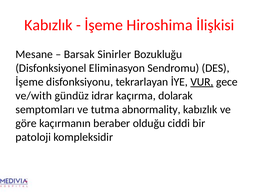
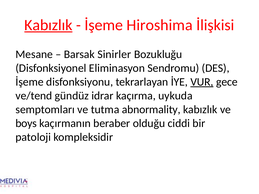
Kabızlık underline: none -> present (48, 25)
ve/with: ve/with -> ve/tend (34, 96)
dolarak: dolarak -> uykuda (175, 96)
göre: göre -> boys (26, 123)
